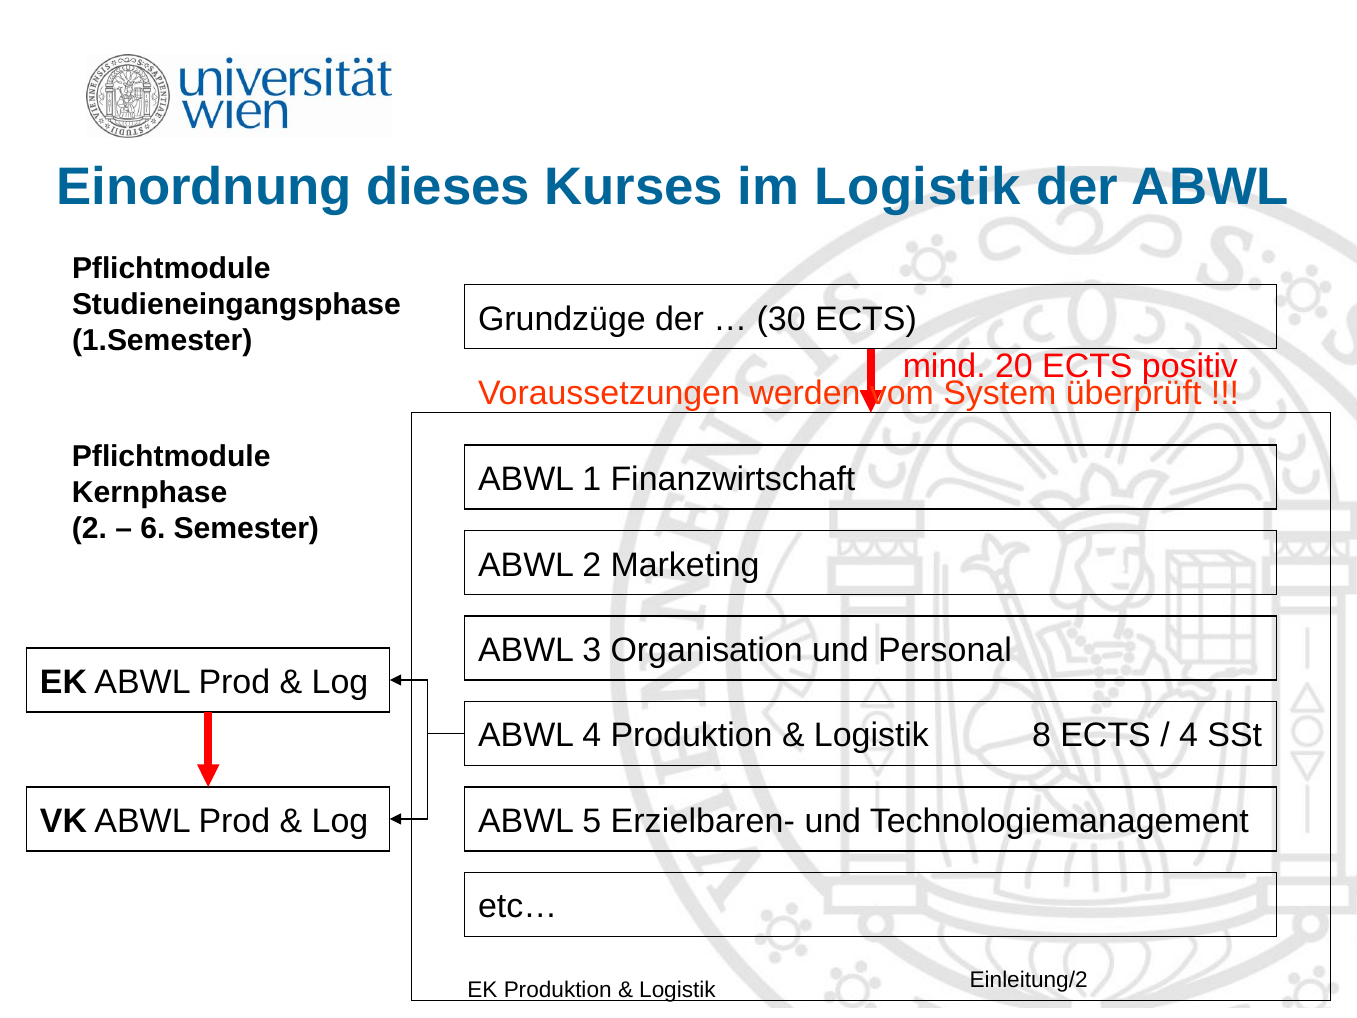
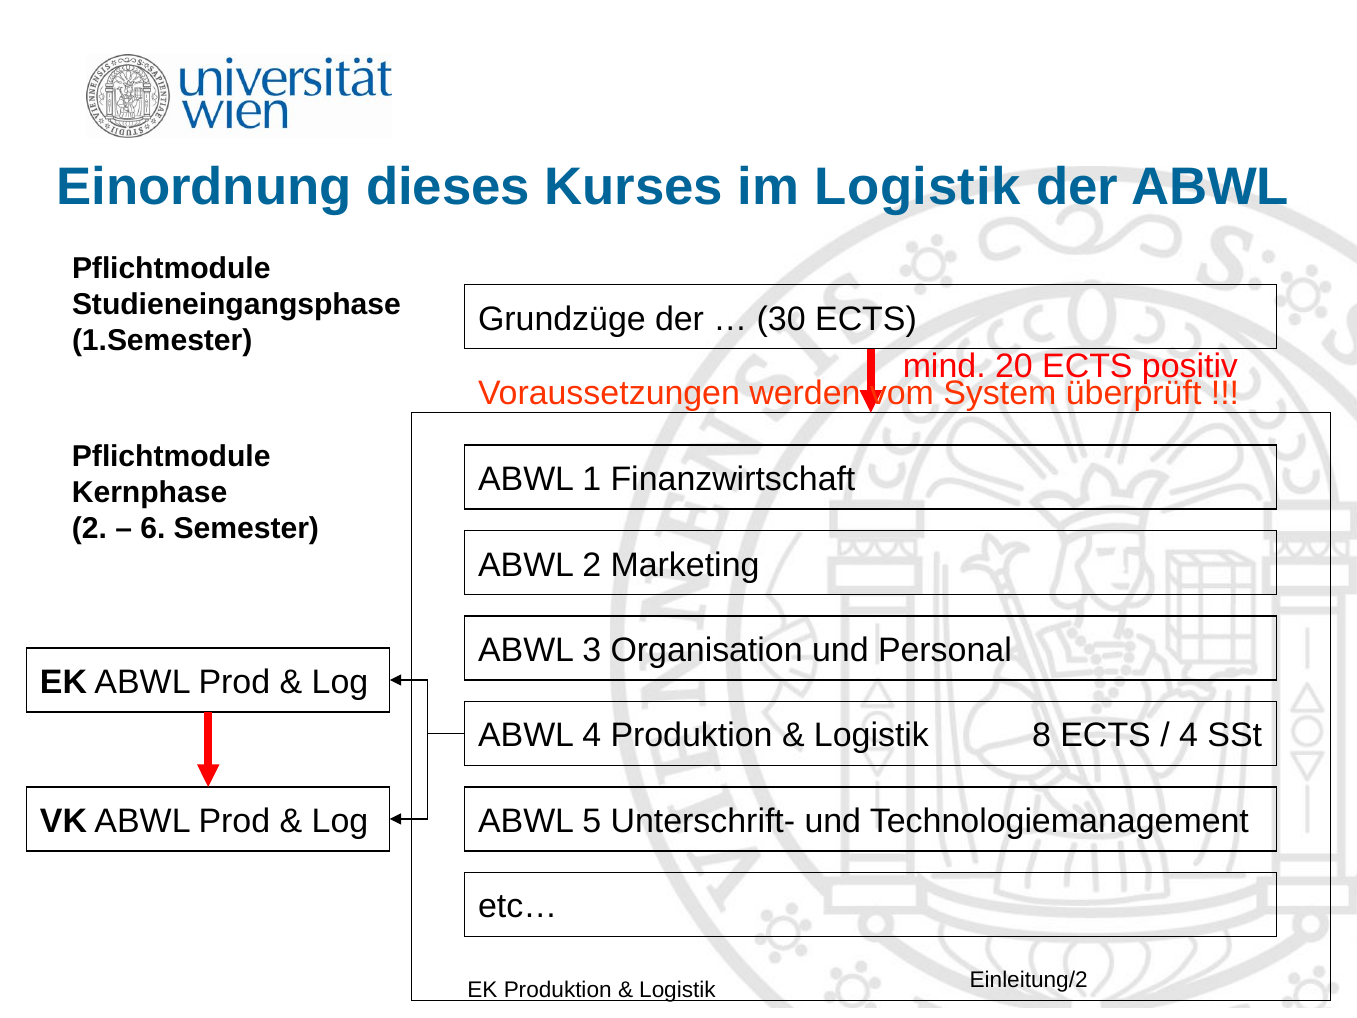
Erzielbaren-: Erzielbaren- -> Unterschrift- (703, 821)
